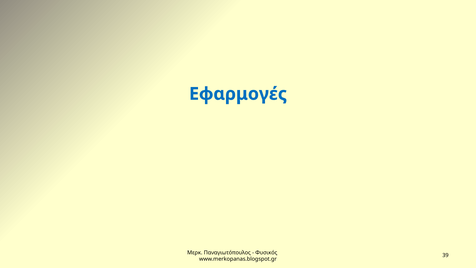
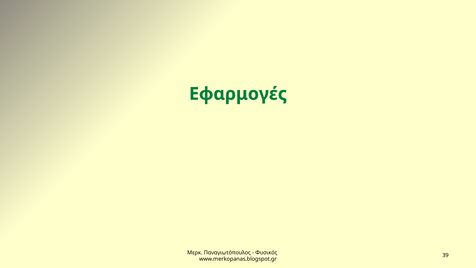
Εφαρμογές colour: blue -> green (238, 94)
